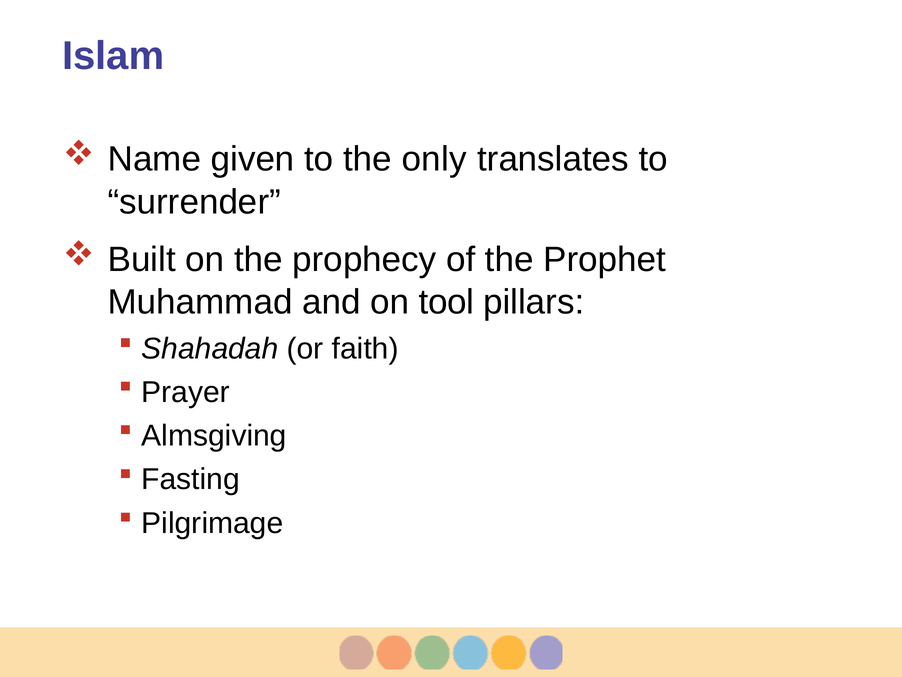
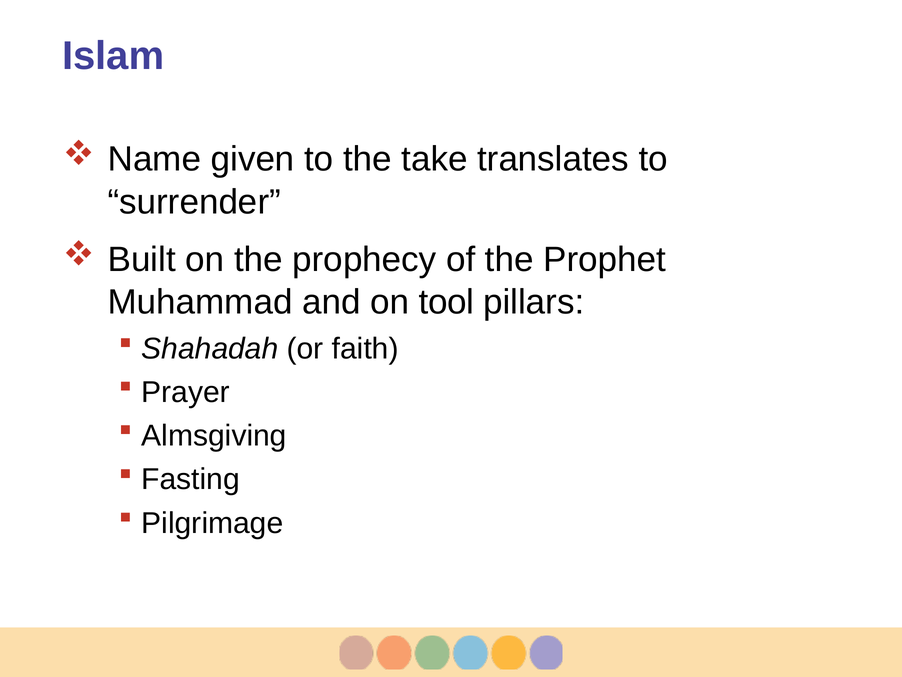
only: only -> take (434, 159)
